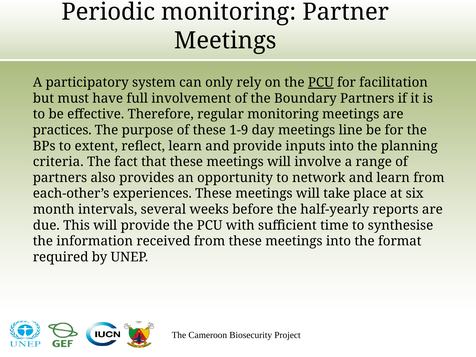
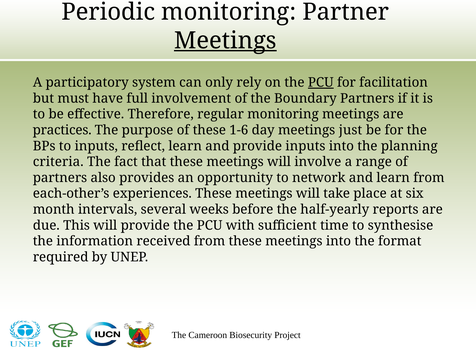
Meetings underline: none -> present (225, 41)
1-9: 1-9 -> 1-6 (239, 130)
line: line -> just (351, 130)
to extent: extent -> inputs (96, 146)
